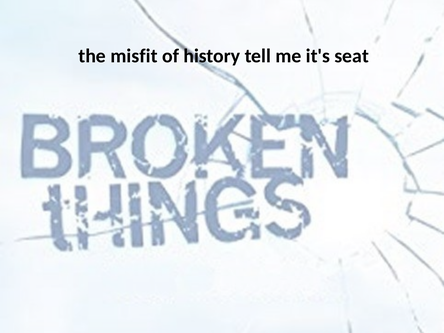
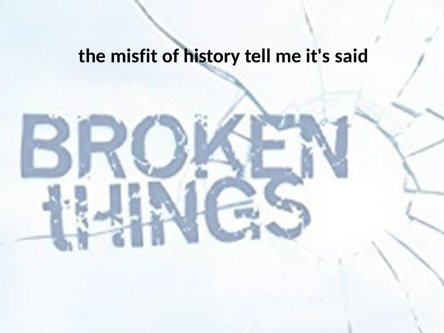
seat: seat -> said (352, 56)
